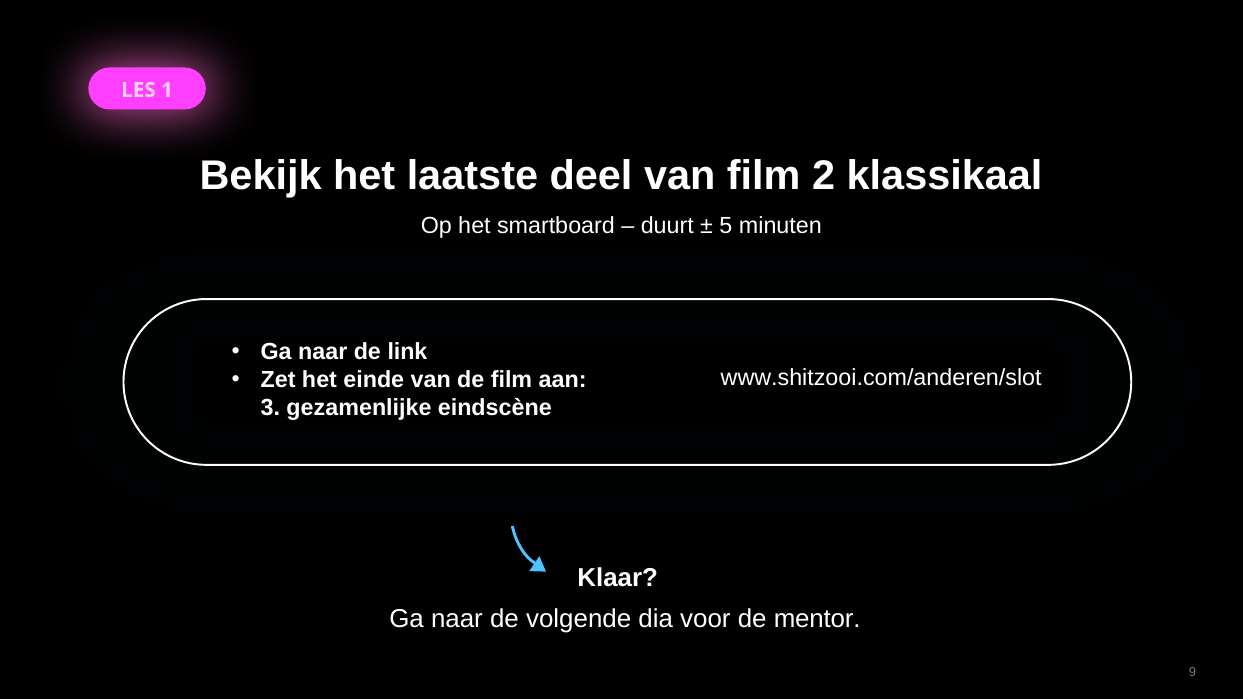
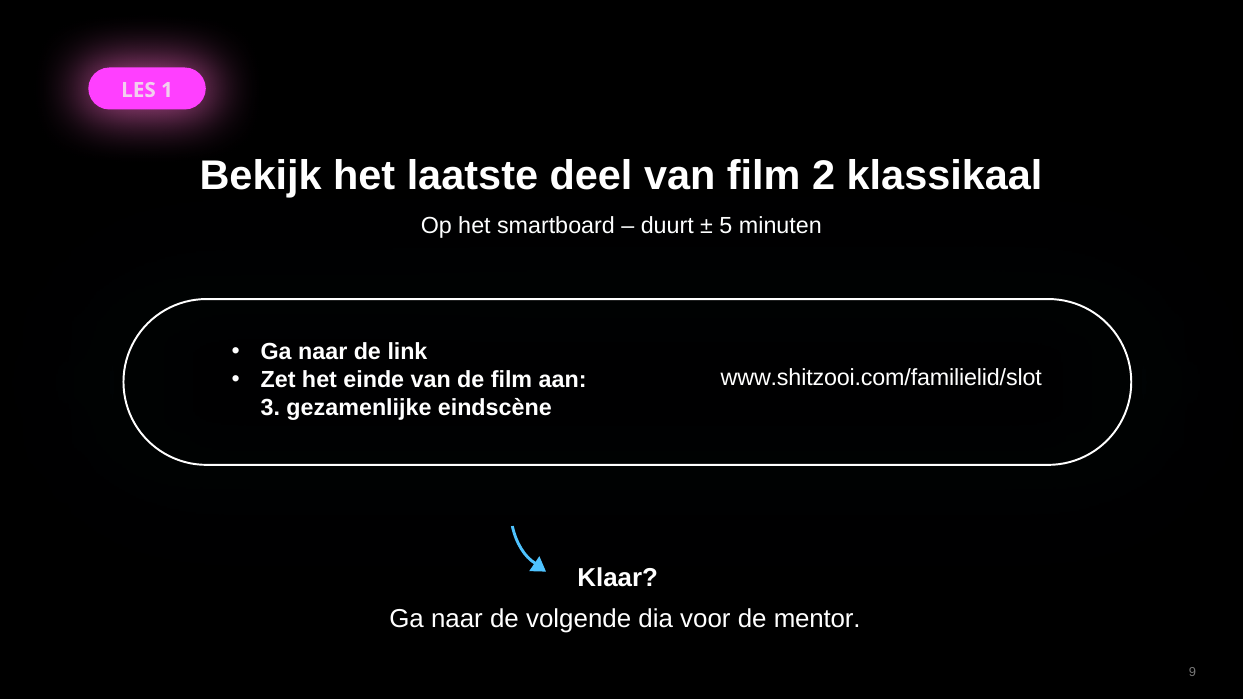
www.shitzooi.com/anderen/slot: www.shitzooi.com/anderen/slot -> www.shitzooi.com/familielid/slot (881, 377)
